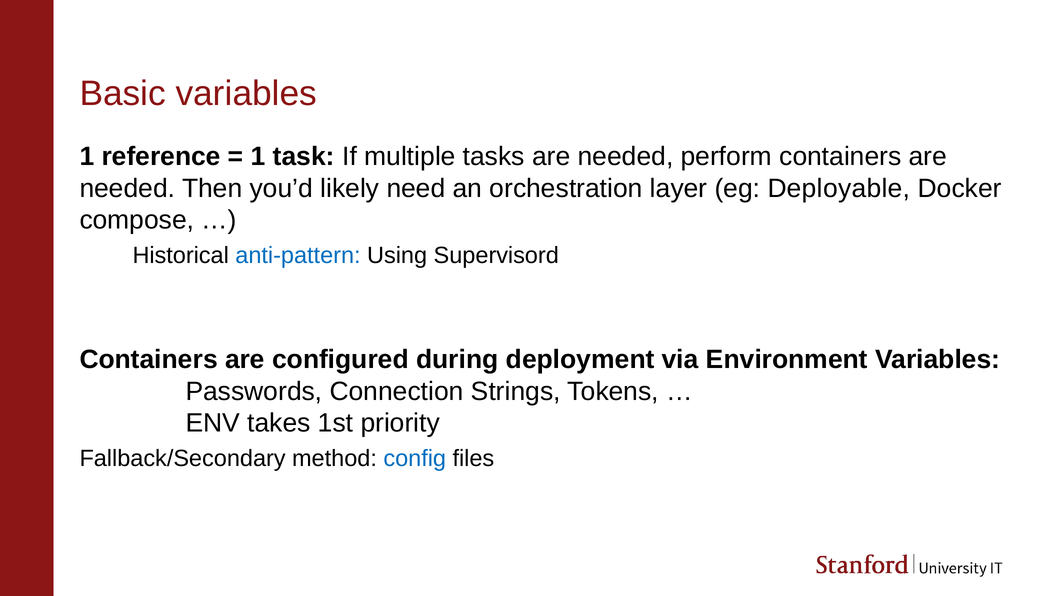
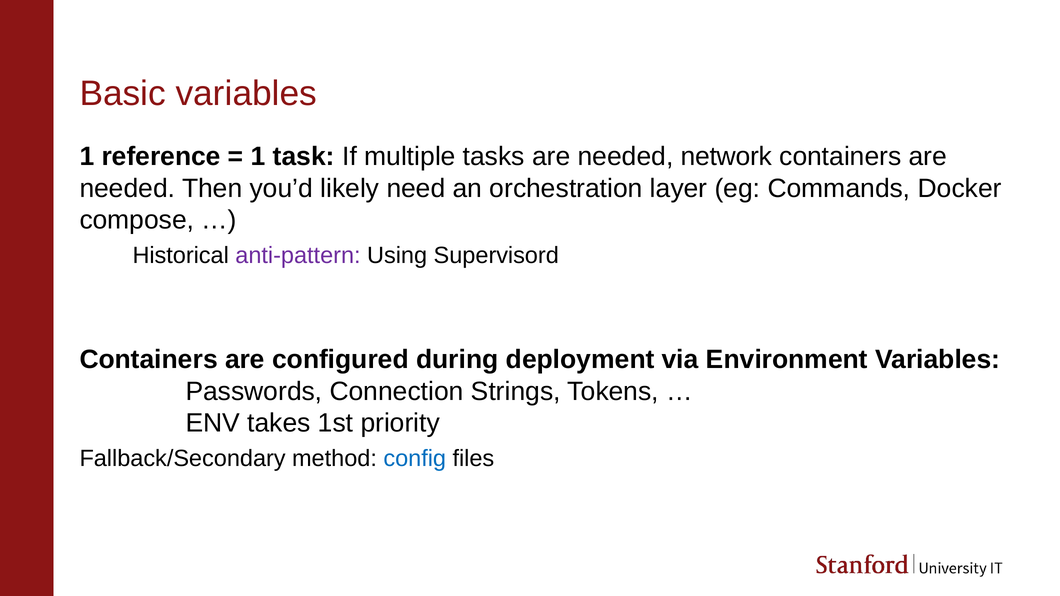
perform: perform -> network (726, 157)
Deployable: Deployable -> Commands (839, 188)
anti-pattern colour: blue -> purple (298, 255)
